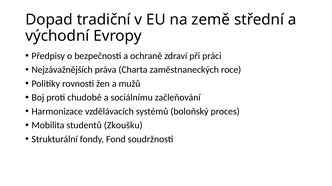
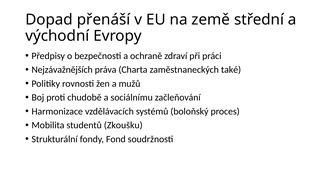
tradiční: tradiční -> přenáší (104, 20)
roce: roce -> také (231, 70)
